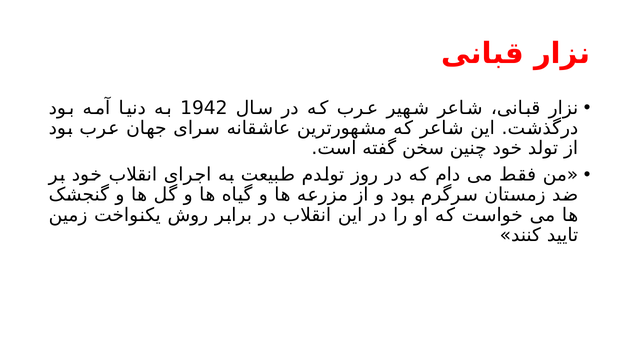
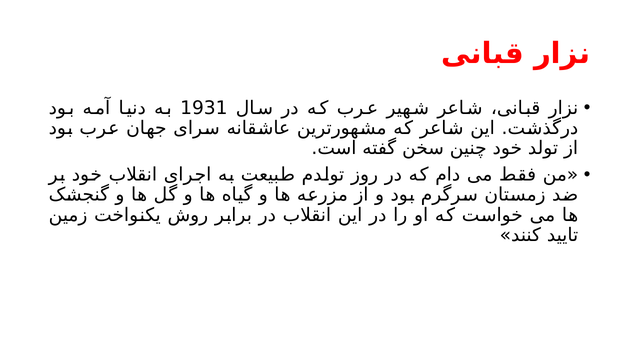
1942: 1942 -> 1931 (204, 108)
